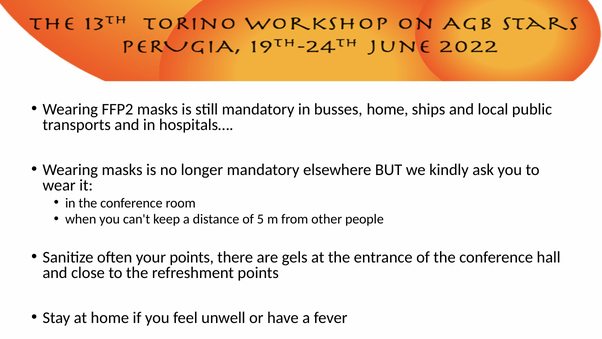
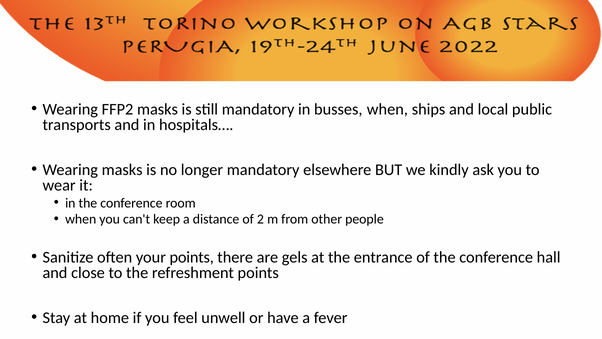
busses home: home -> when (387, 109)
5: 5 -> 2 (260, 219)
